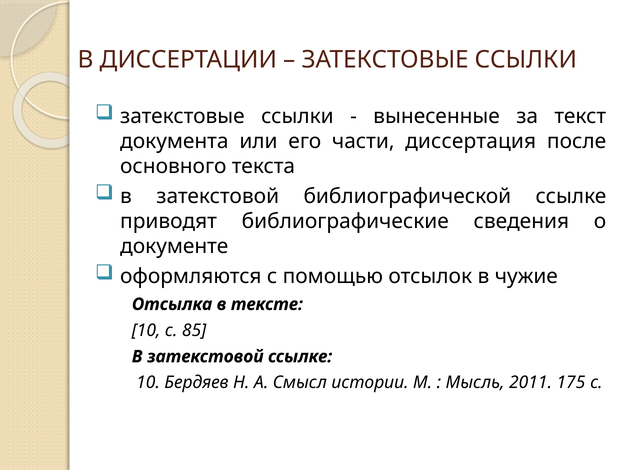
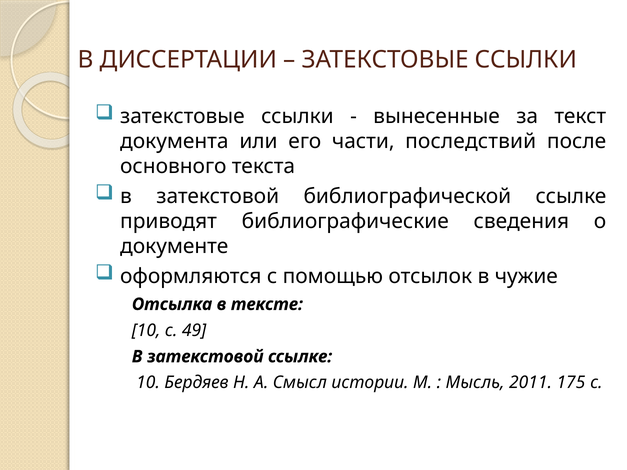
диссертация: диссертация -> последствий (471, 141)
85: 85 -> 49 (194, 331)
